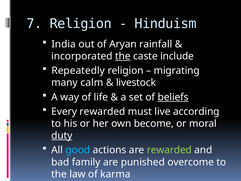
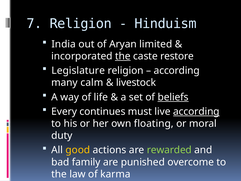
rainfall: rainfall -> limited (156, 44)
include: include -> restore (177, 56)
Repeatedly: Repeatedly -> Legislature (78, 71)
migrating: migrating -> according (177, 71)
Every rewarded: rewarded -> continues (102, 111)
according underline: none -> present (196, 111)
become: become -> floating (154, 123)
duty underline: present -> none (62, 135)
good colour: light blue -> yellow (78, 150)
